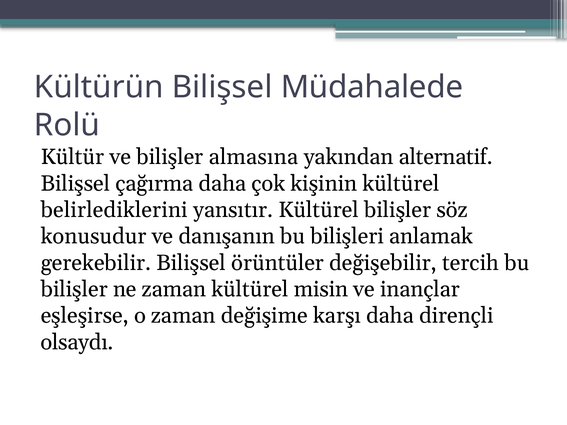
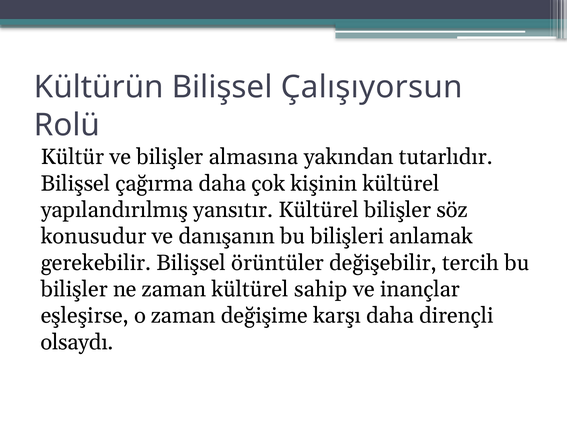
Müdahalede: Müdahalede -> Çalışıyorsun (372, 87)
alternatif: alternatif -> tutarlıdır (446, 157)
belirlediklerini: belirlediklerini -> yapılandırılmış (114, 210)
misin: misin -> sahip (321, 289)
